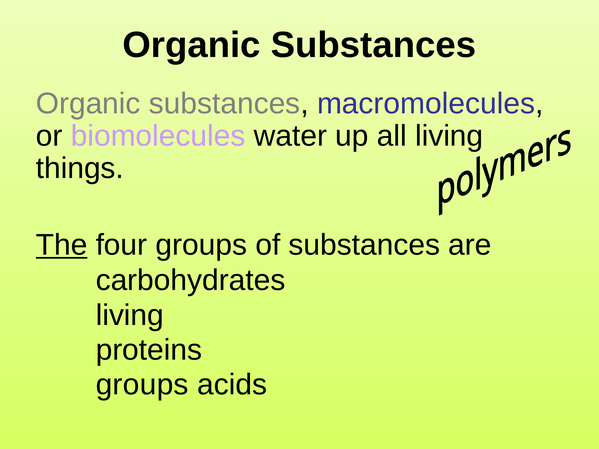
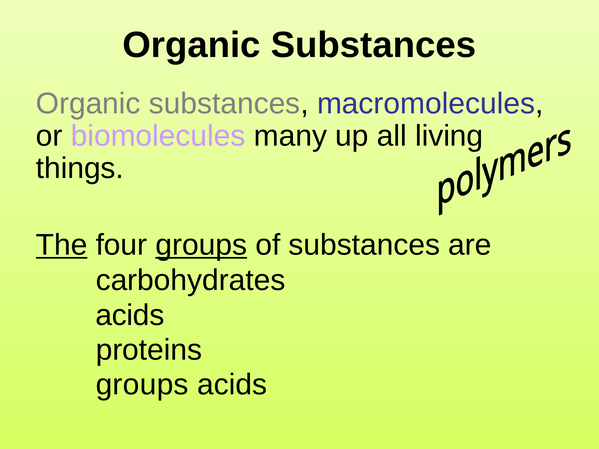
water: water -> many (290, 136)
groups underline: none -> present (201, 245)
living: living -> acids (130, 315)
